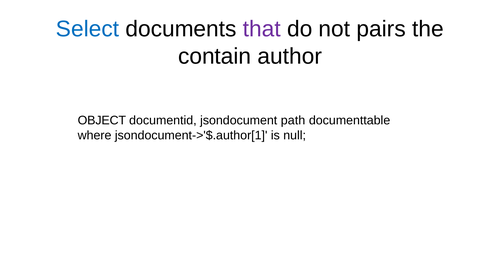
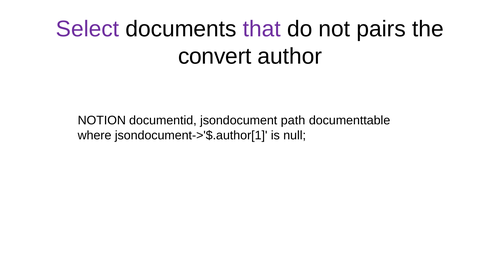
Select colour: blue -> purple (88, 29)
contain: contain -> convert (215, 56)
OBJECT: OBJECT -> NOTION (102, 120)
